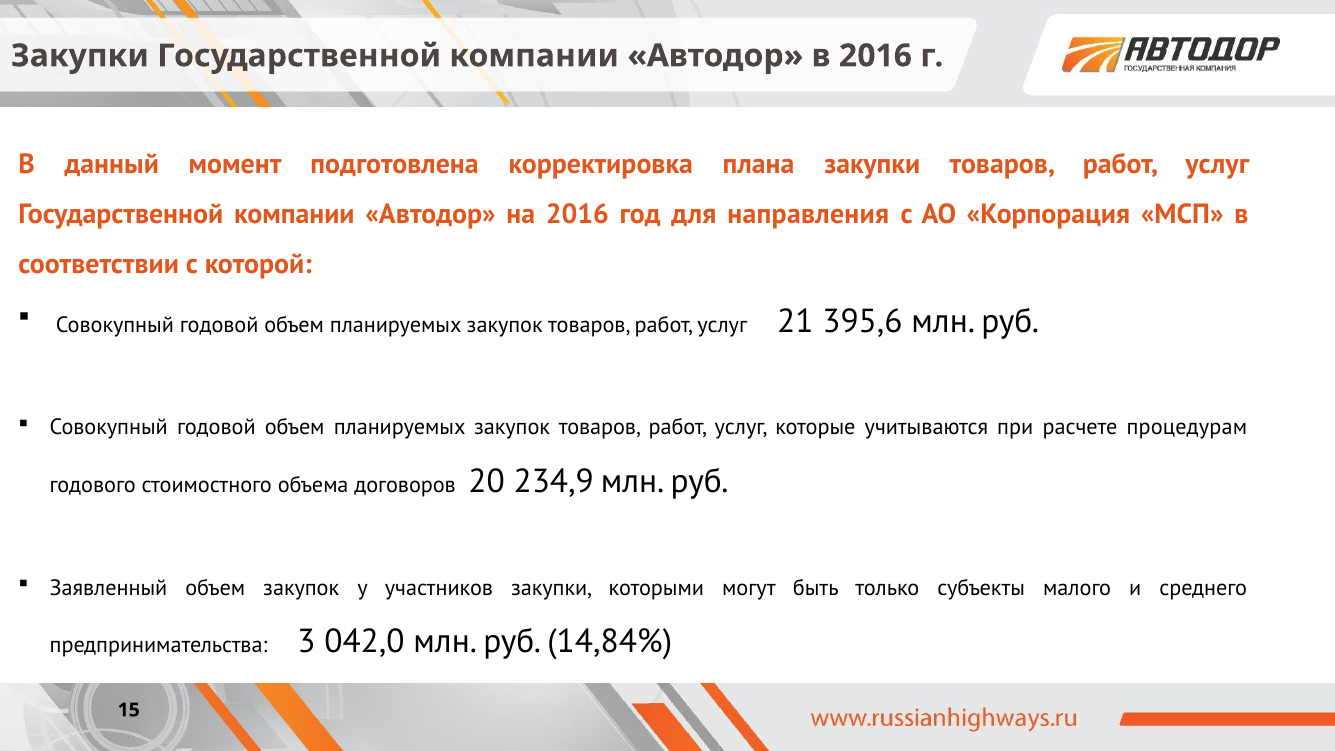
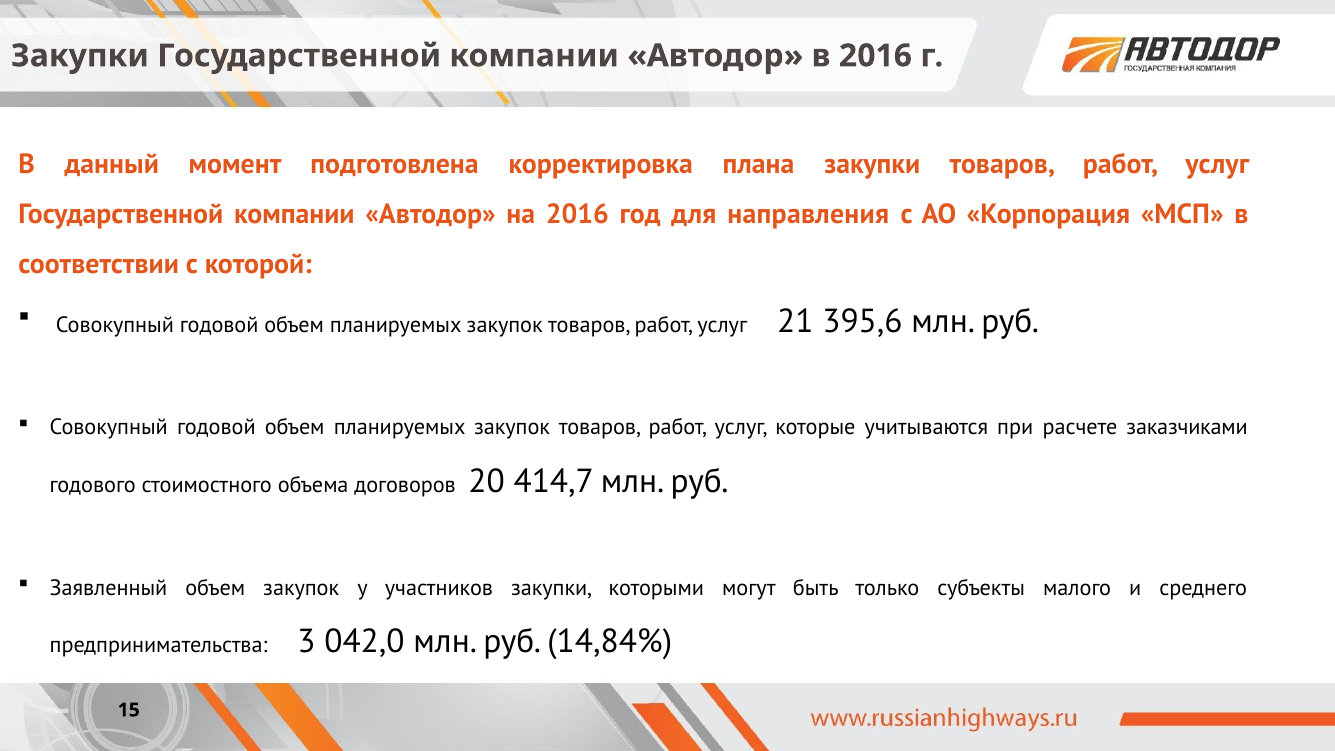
процедурам: процедурам -> заказчиками (1187, 427)
234,9: 234,9 -> 414,7 (554, 482)
